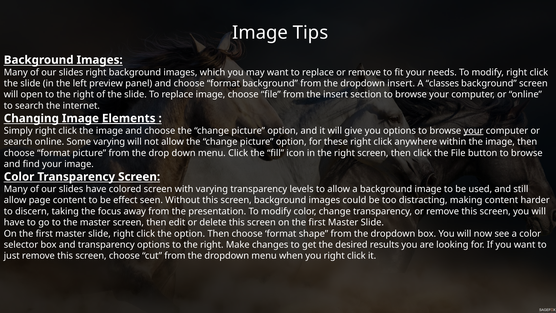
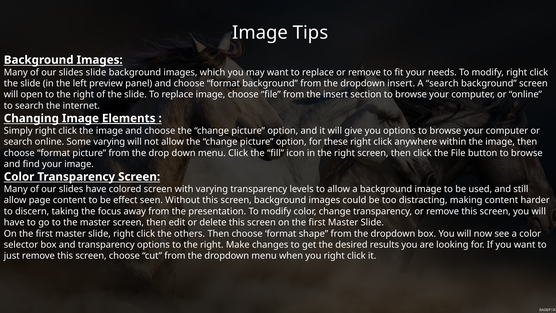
slides right: right -> slide (96, 72)
A classes: classes -> search (442, 83)
your underline: present -> none (473, 131)
the option: option -> others (190, 233)
